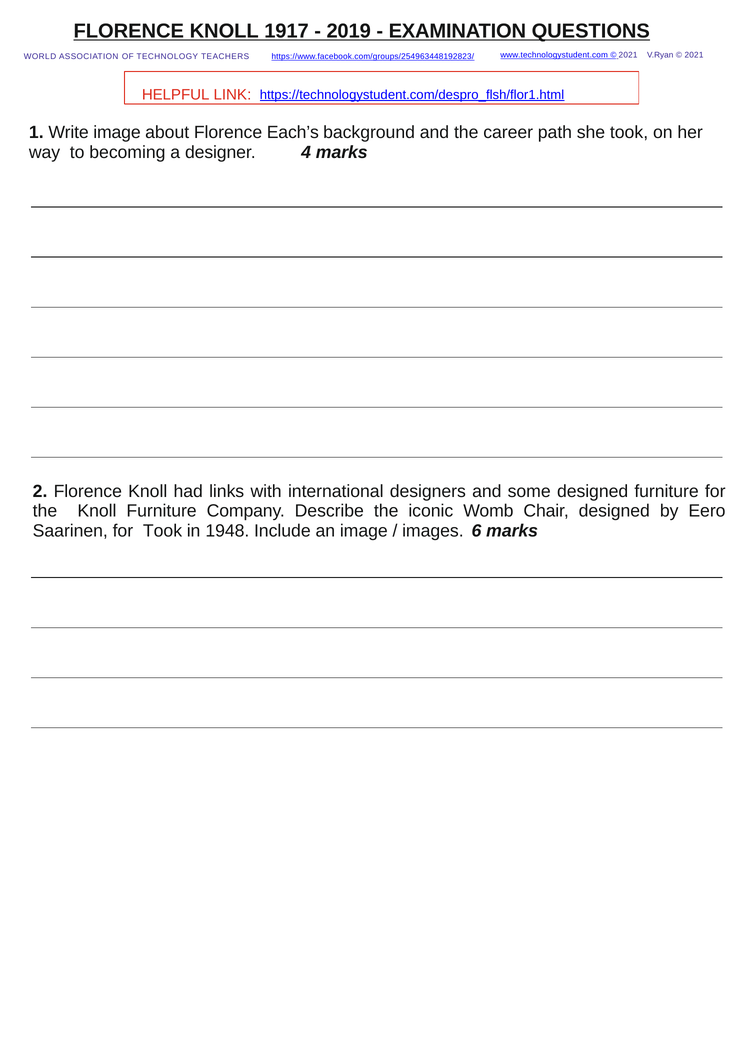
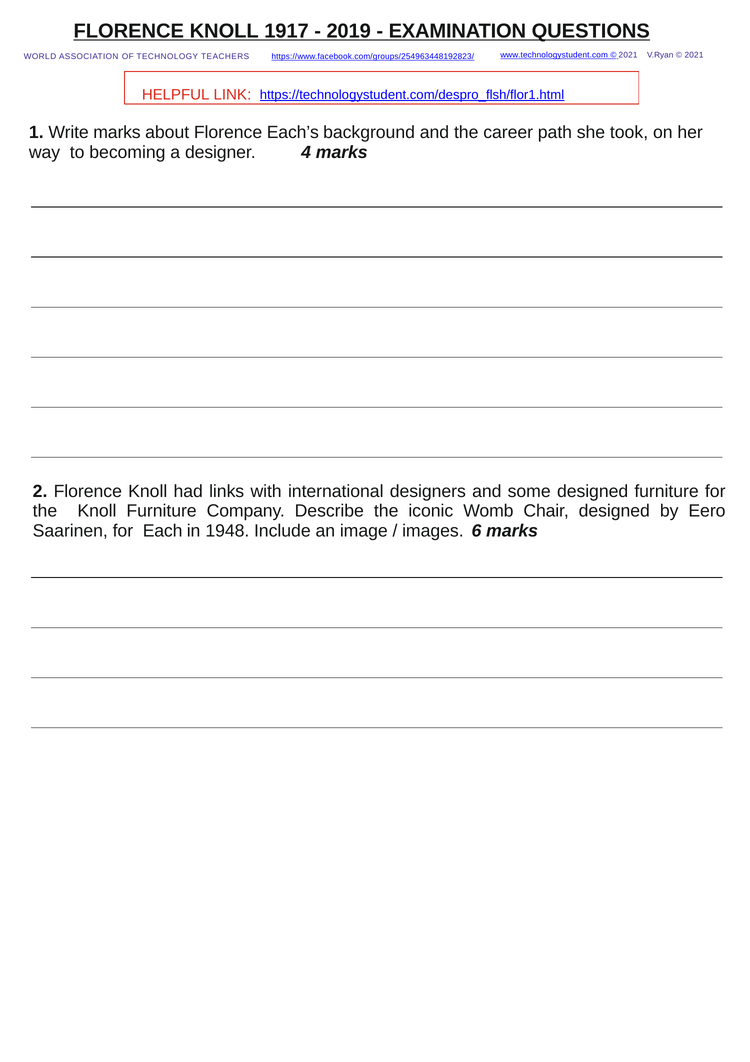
Write image: image -> marks (117, 132)
for Took: Took -> Each (163, 530)
